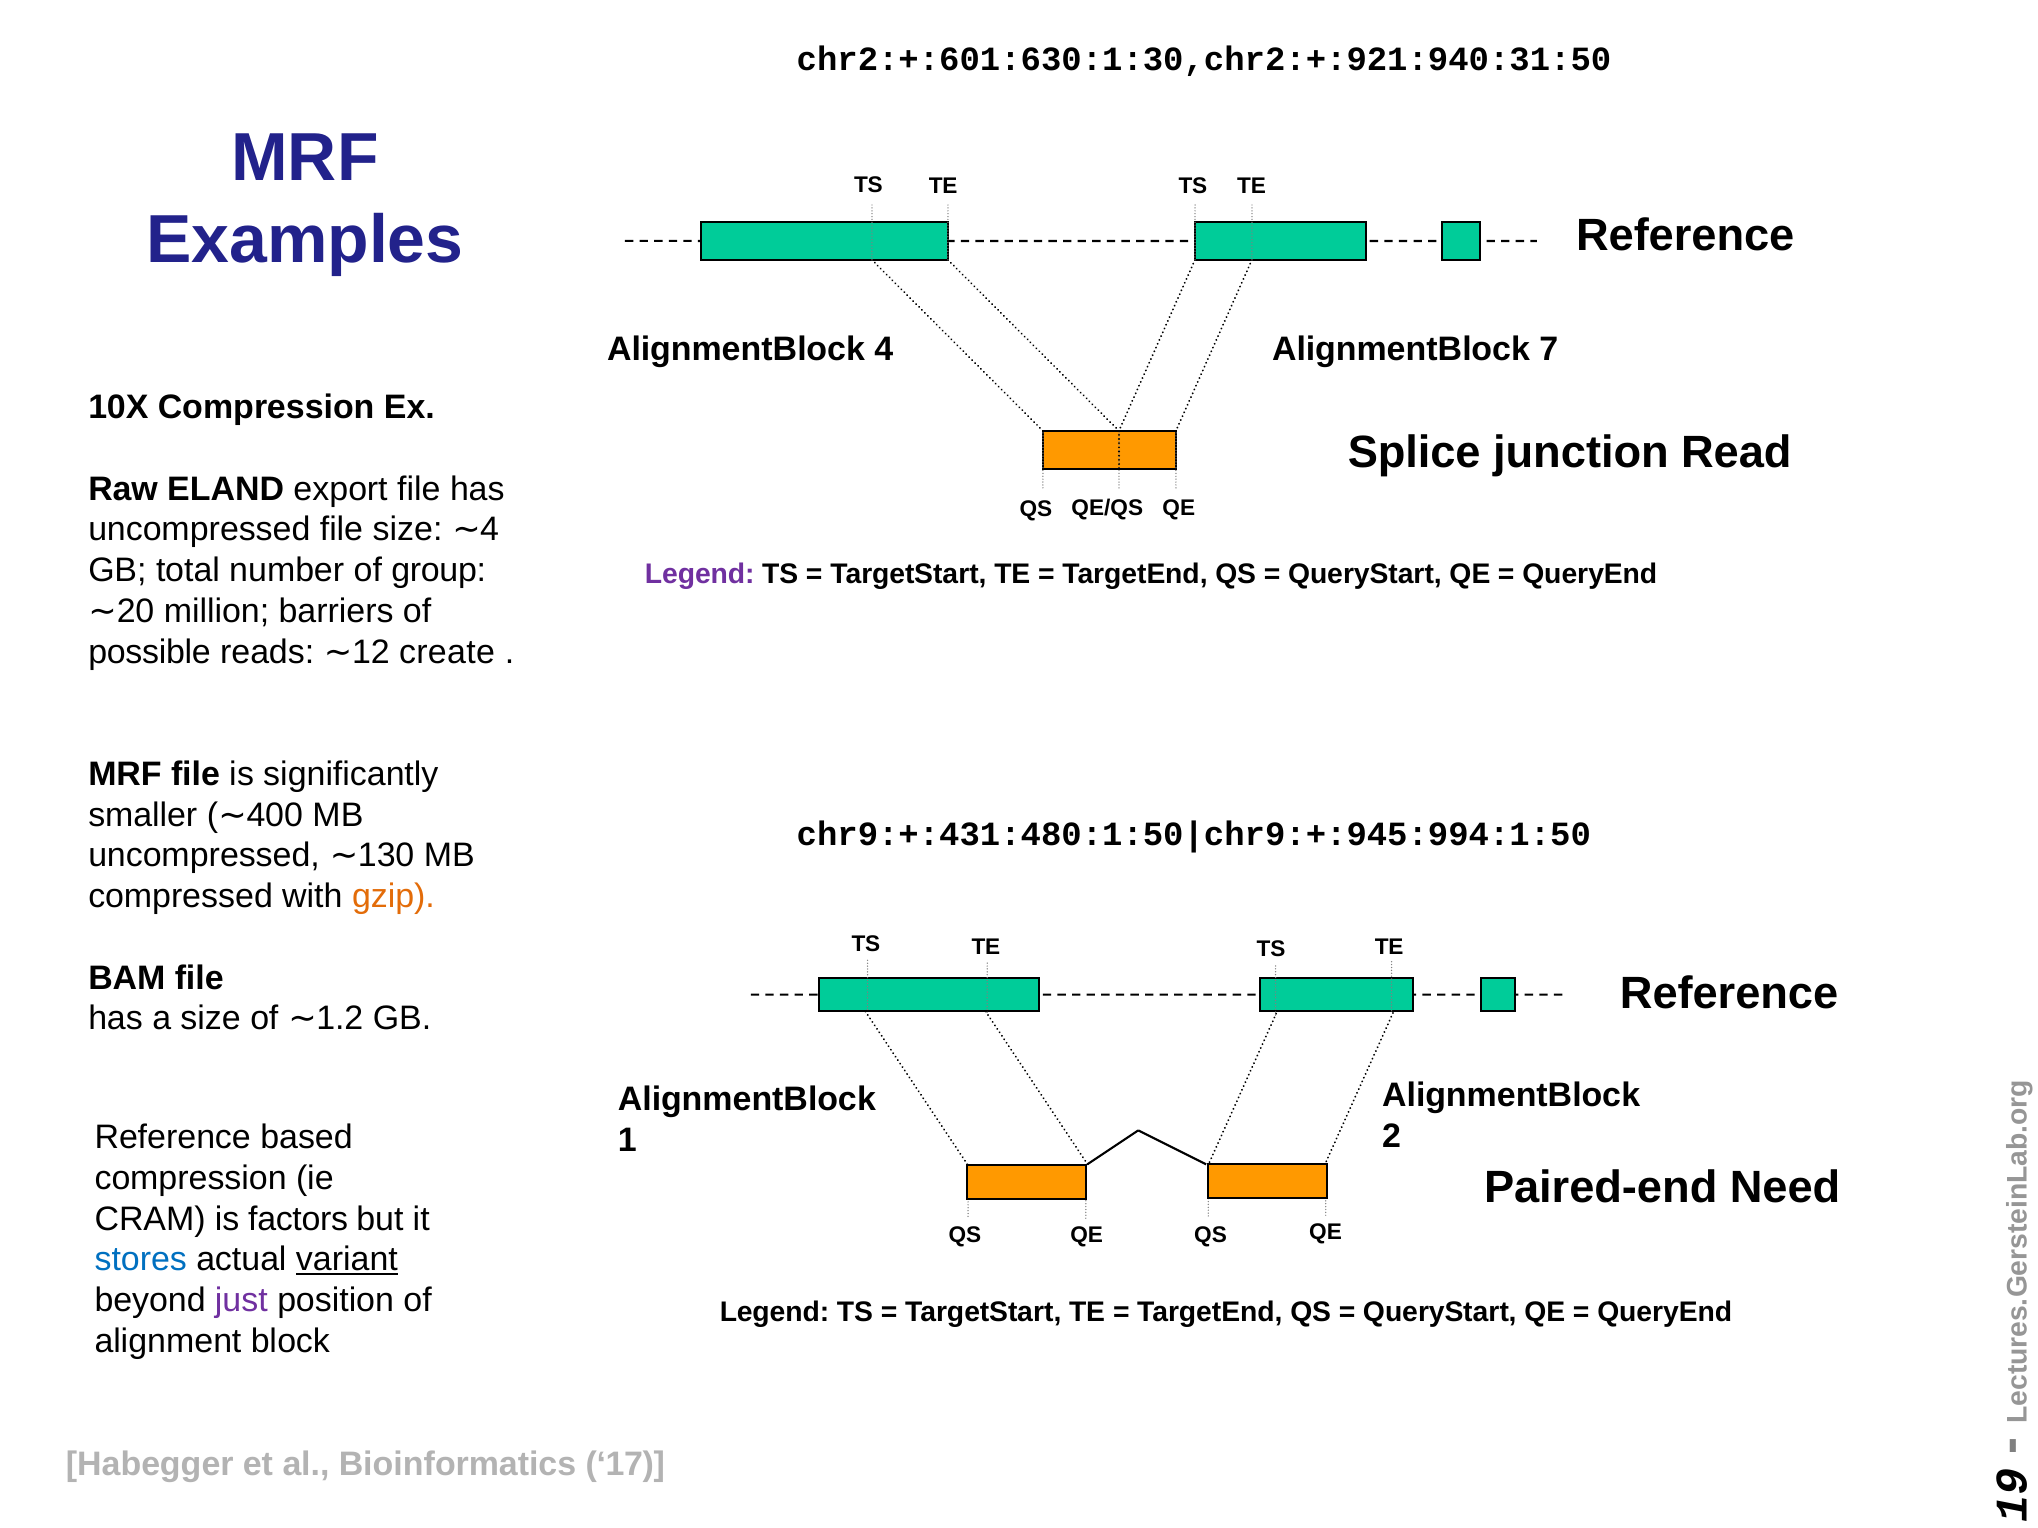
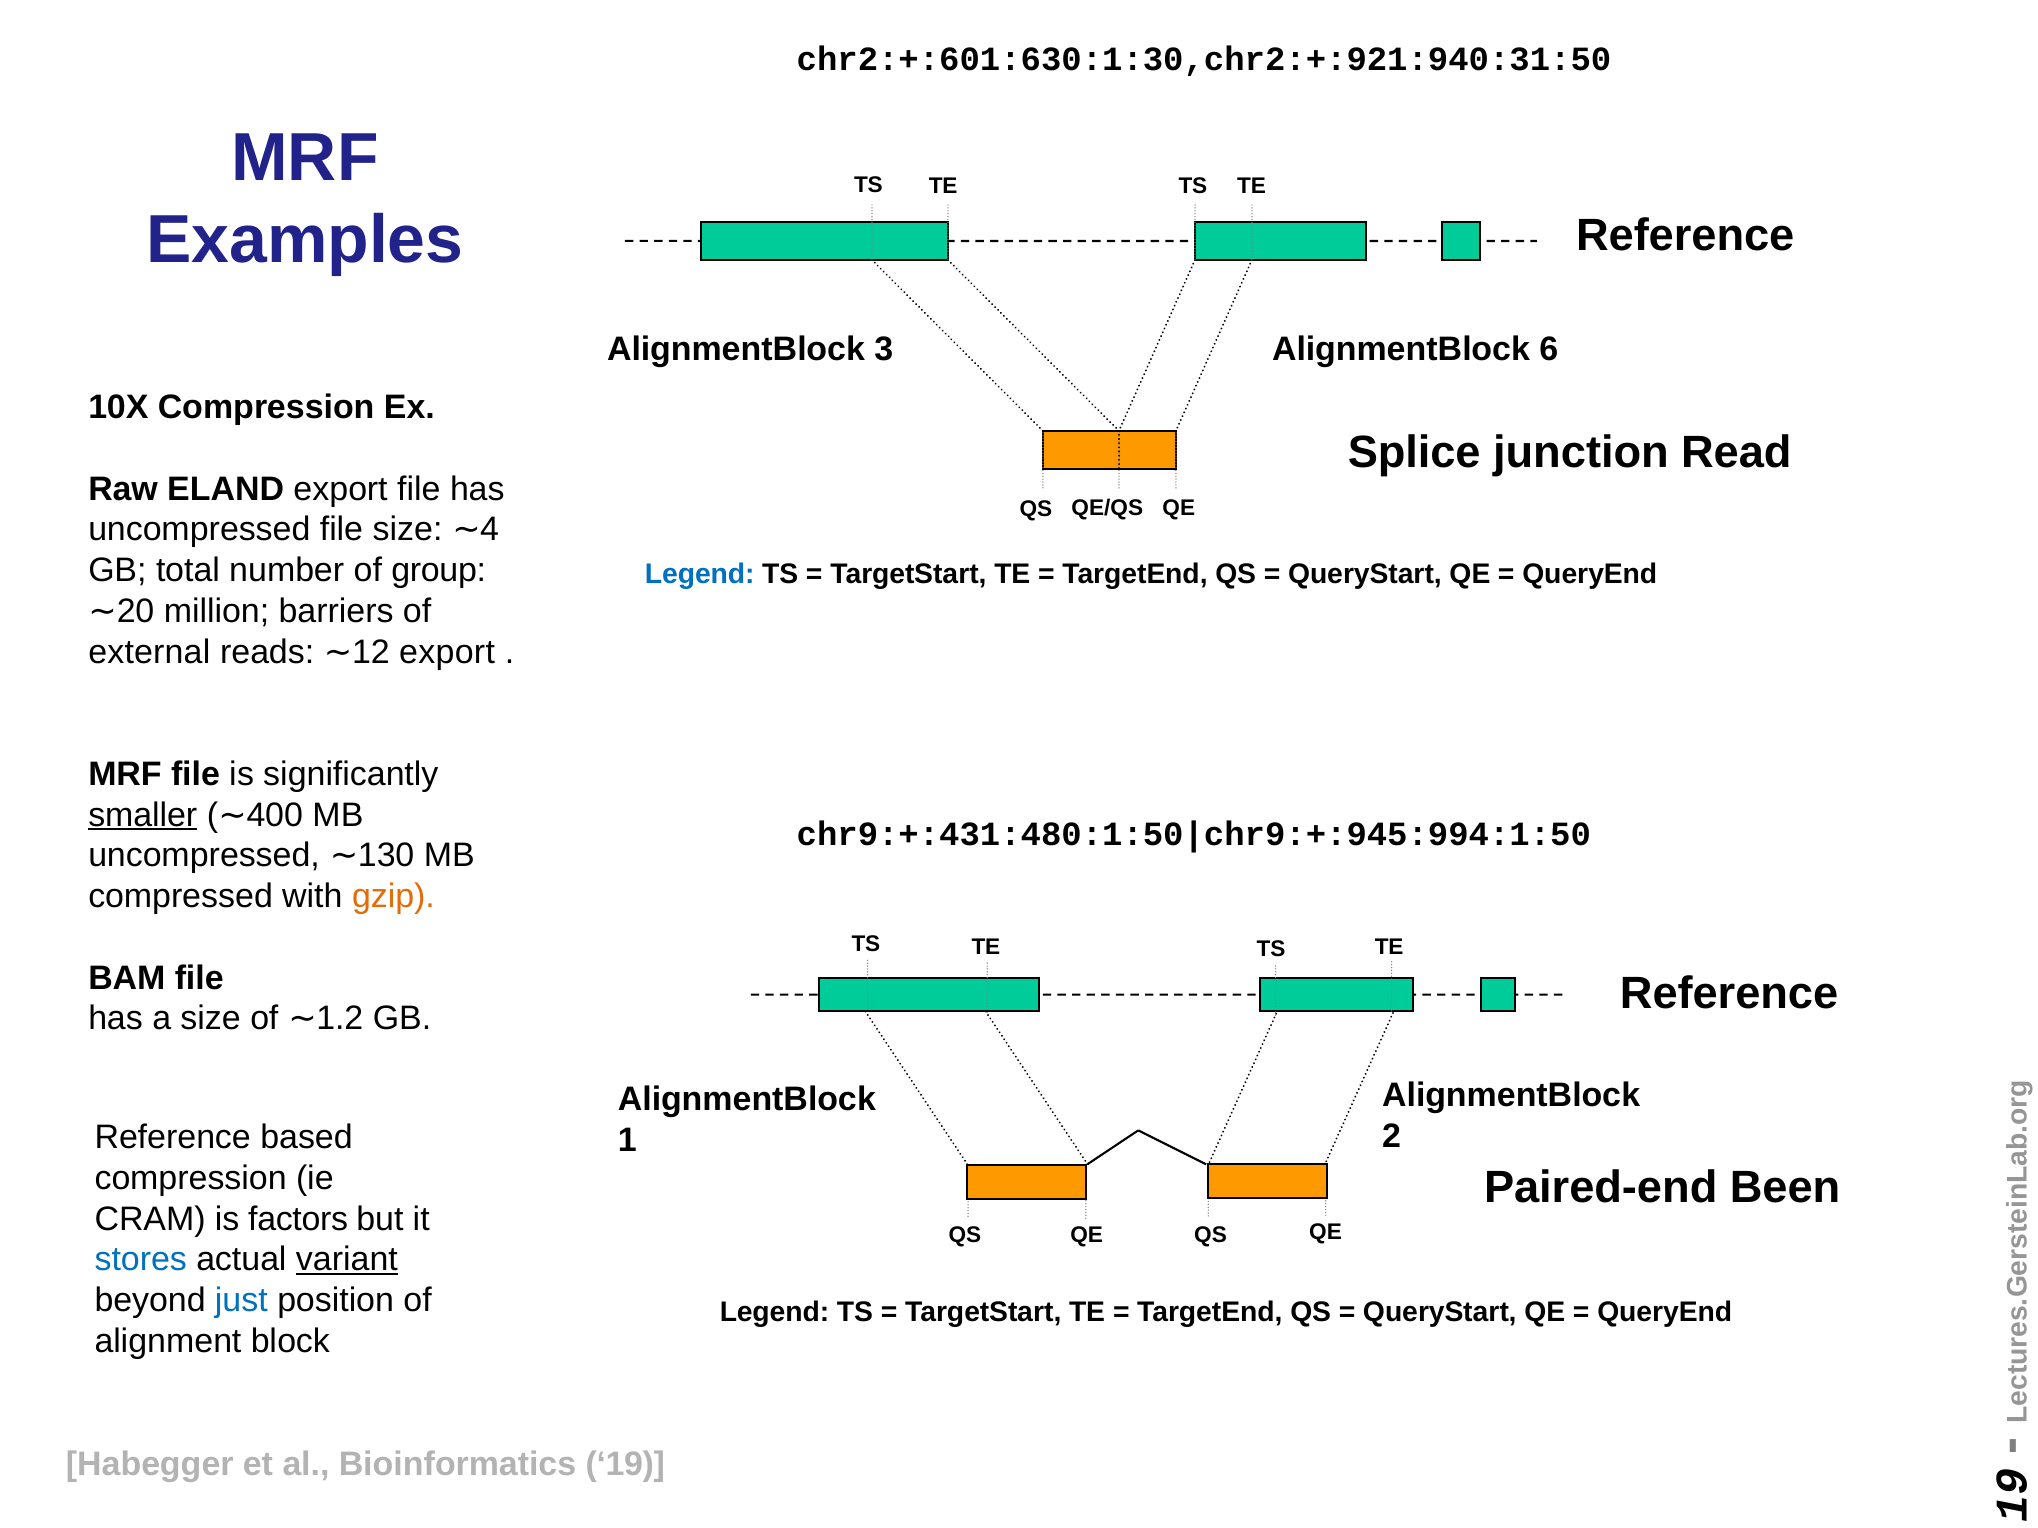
AlignmentBlock 4: 4 -> 3 (884, 350)
7: 7 -> 6 (1549, 350)
Legend colour: purple -> blue (700, 574)
possible: possible -> external (149, 652)
create: create -> export (447, 652)
smaller underline: none -> present (143, 815)
Need: Need -> Been (1785, 1188)
just colour: purple -> blue (241, 1301)
17: 17 -> 19 (625, 1465)
